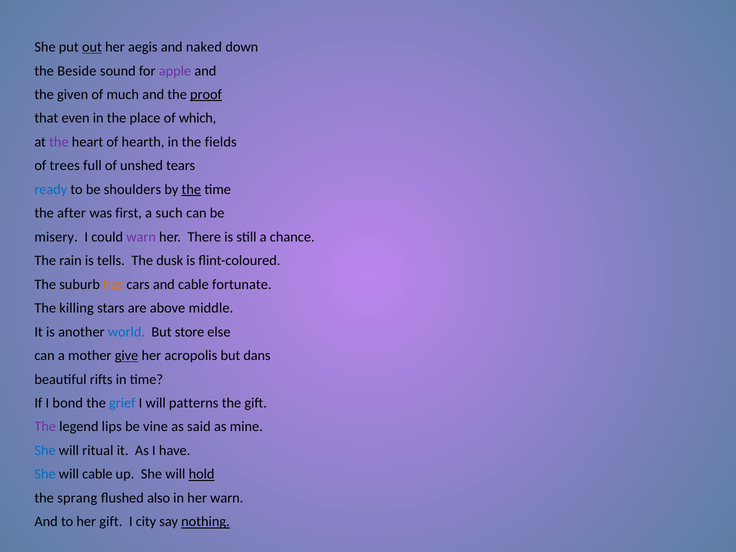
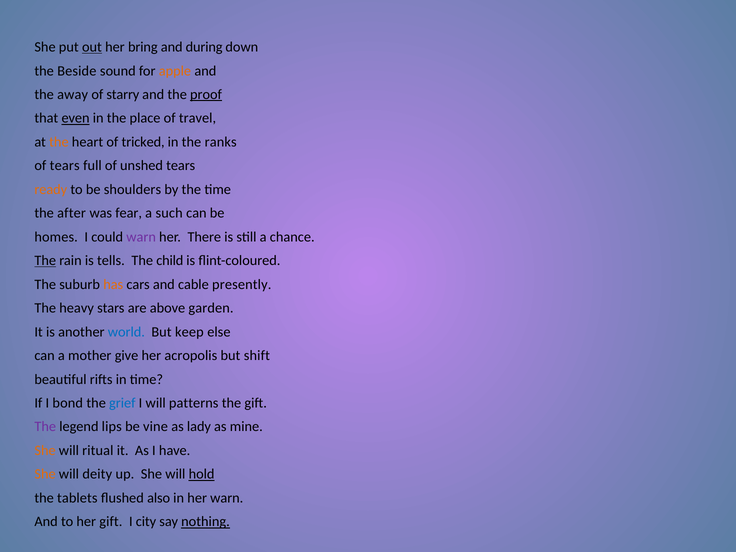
aegis: aegis -> bring (143, 47)
naked: naked -> during (204, 47)
apple colour: purple -> orange (175, 71)
given: given -> away (73, 95)
much: much -> starry (123, 95)
even underline: none -> present (76, 118)
which: which -> travel (198, 118)
the colour: purple -> orange (59, 142)
hearth: hearth -> tricked (143, 142)
fields: fields -> ranks (221, 142)
of trees: trees -> tears (65, 166)
ready colour: blue -> orange (51, 189)
the underline: present -> none (191, 189)
first: first -> fear (129, 213)
misery: misery -> homes (56, 237)
The underline: none -> present (45, 261)
dusk: dusk -> child (170, 261)
fortunate: fortunate -> presently (242, 284)
killing: killing -> heavy (77, 308)
middle: middle -> garden (211, 308)
store: store -> keep (189, 332)
give underline: present -> none (127, 356)
dans: dans -> shift (257, 356)
said: said -> lady (199, 427)
She colour: blue -> orange (45, 450)
She colour: blue -> orange (45, 474)
will cable: cable -> deity (97, 474)
sprang: sprang -> tablets (77, 498)
